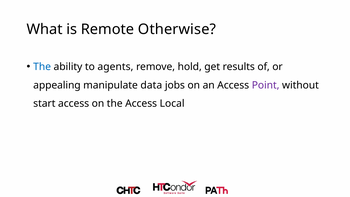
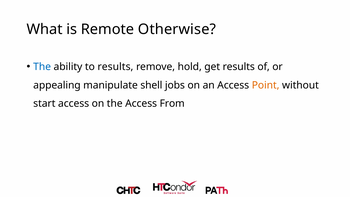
to agents: agents -> results (115, 67)
data: data -> shell (151, 85)
Point colour: purple -> orange (266, 85)
Local: Local -> From (172, 103)
